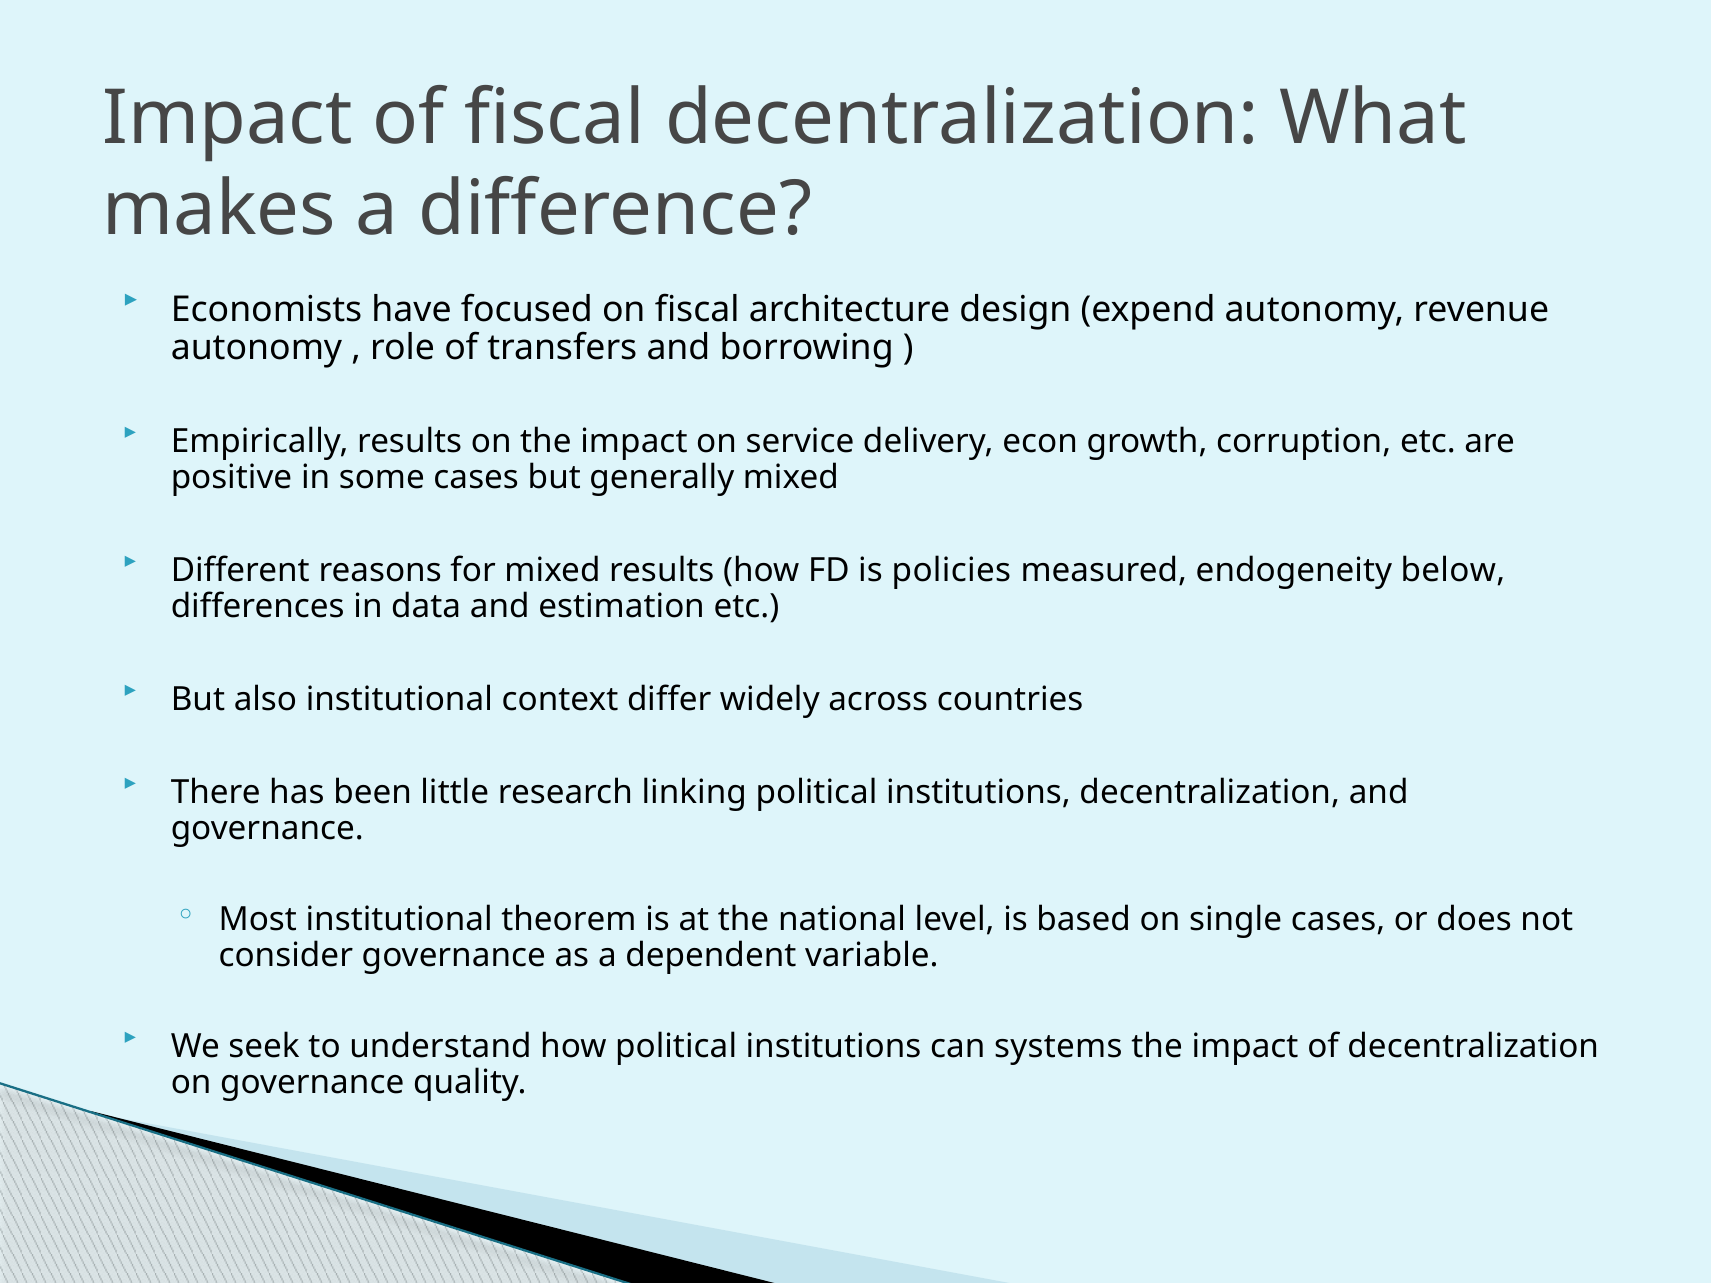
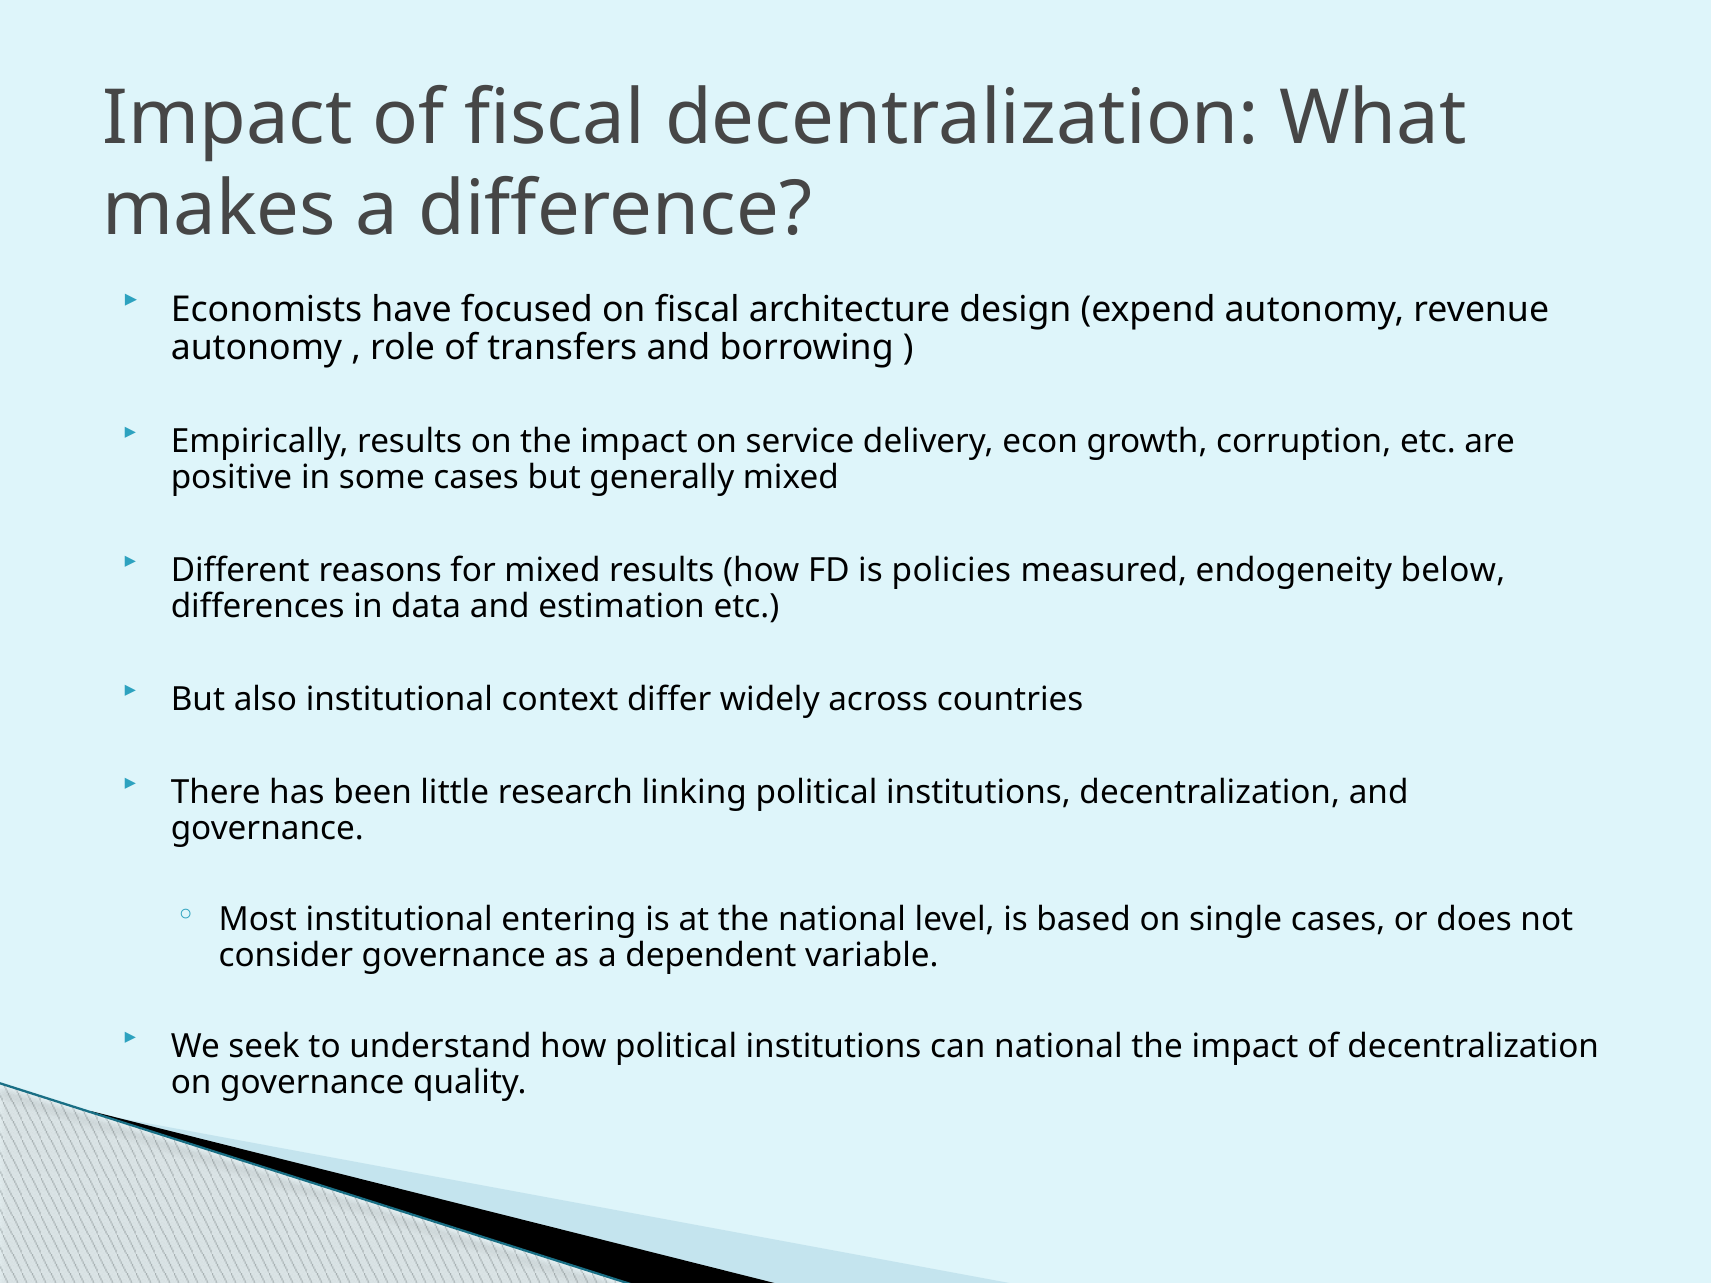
theorem: theorem -> entering (569, 920)
can systems: systems -> national (1058, 1047)
